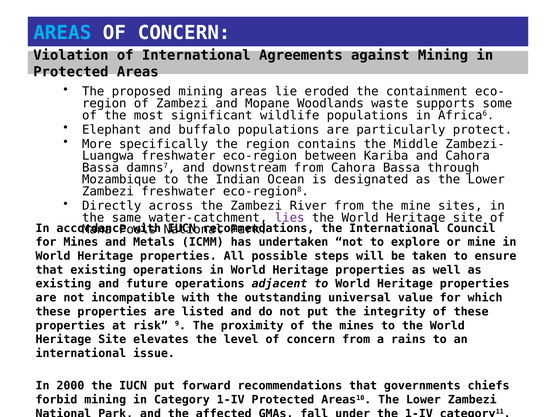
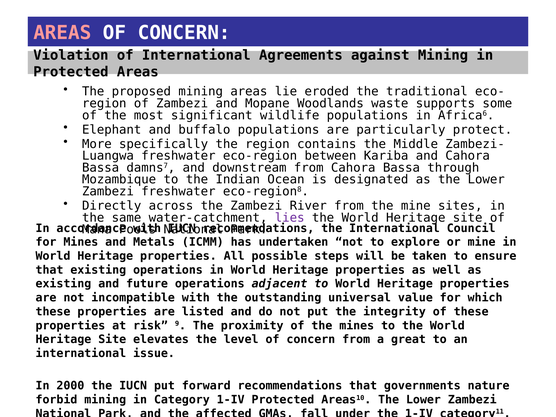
AREAS colour: light blue -> pink (62, 33)
containment: containment -> traditional (427, 92)
rains: rains -> great (408, 339)
chiefs: chiefs -> nature (489, 386)
